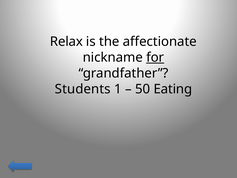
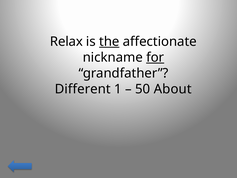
the underline: none -> present (109, 42)
Students: Students -> Different (83, 89)
Eating: Eating -> About (173, 89)
